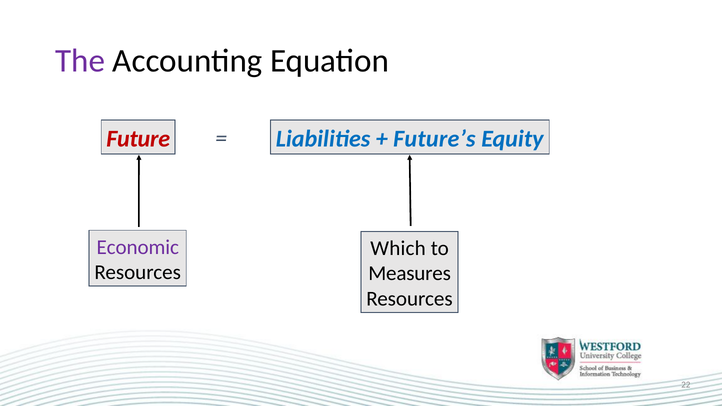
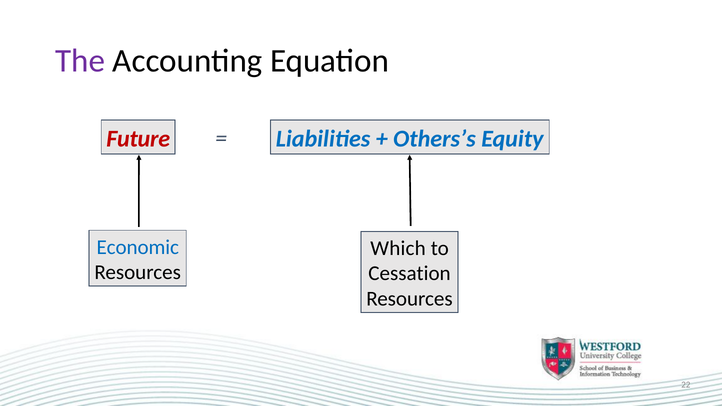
Future’s: Future’s -> Others’s (434, 139)
Economic colour: purple -> blue (138, 247)
Measures: Measures -> Cessation (409, 274)
